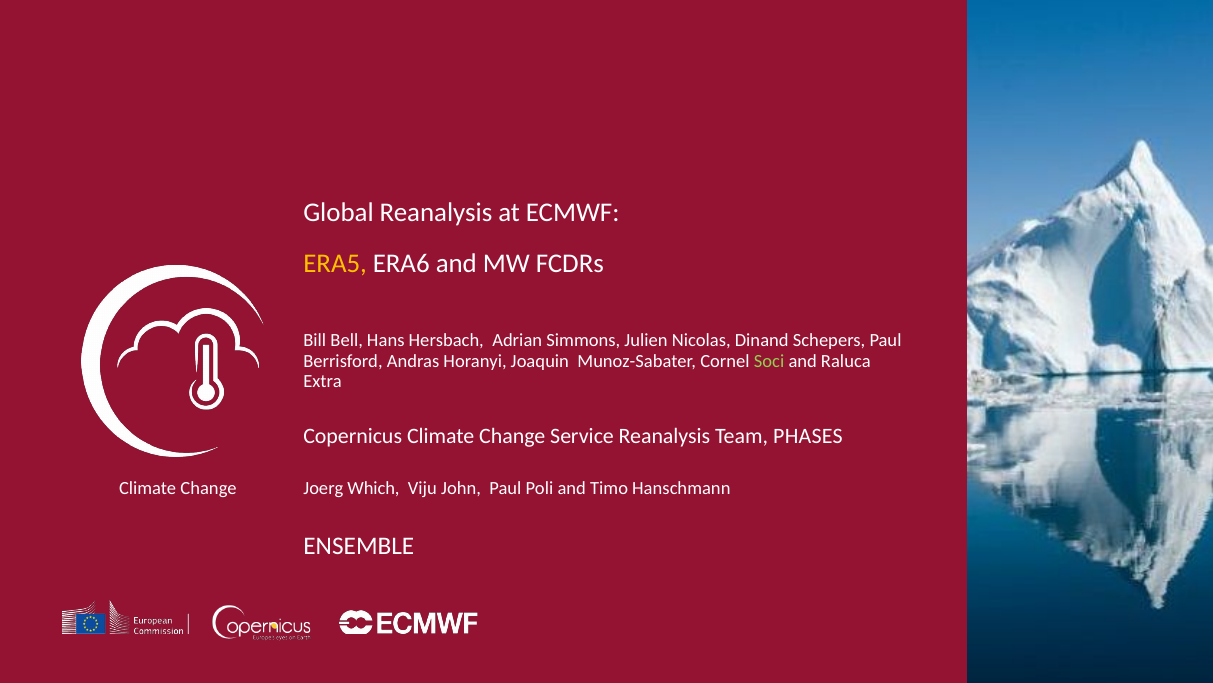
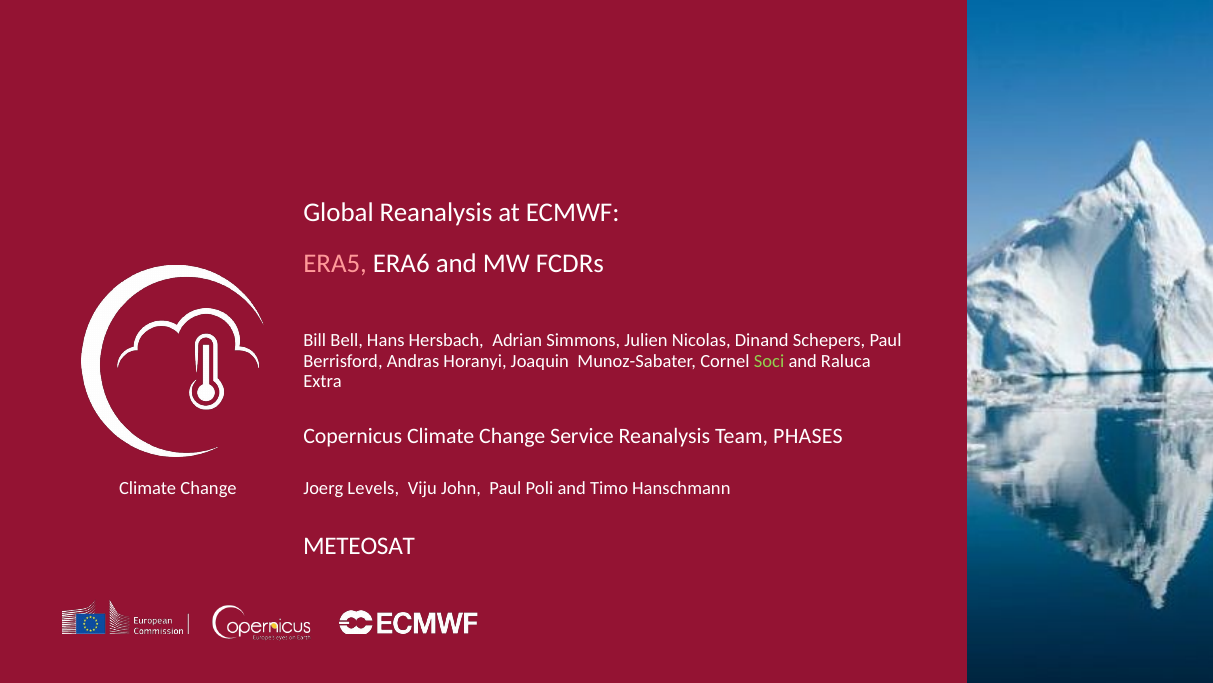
ERA5 colour: yellow -> pink (335, 264)
Which: Which -> Levels (373, 488)
ENSEMBLE: ENSEMBLE -> METEOSAT (359, 546)
